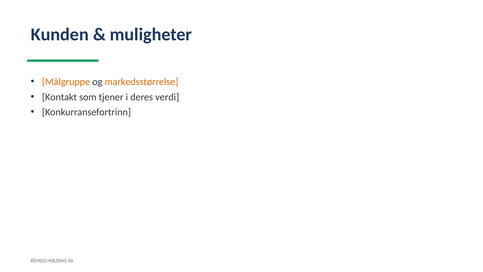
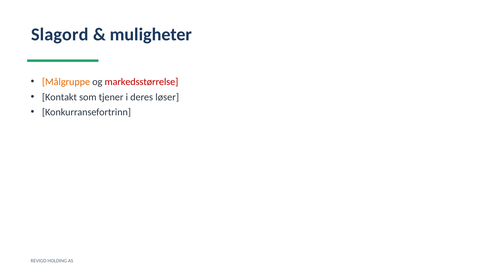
Kunden: Kunden -> Slagord (60, 34)
markedsstørrelse colour: orange -> red (141, 82)
verdi: verdi -> løser (167, 97)
